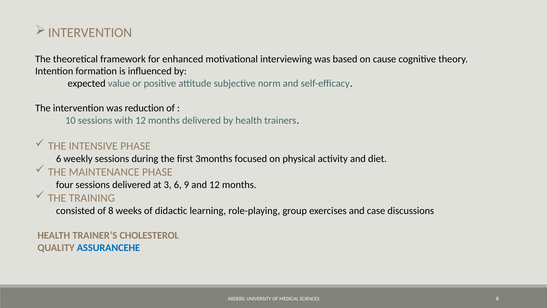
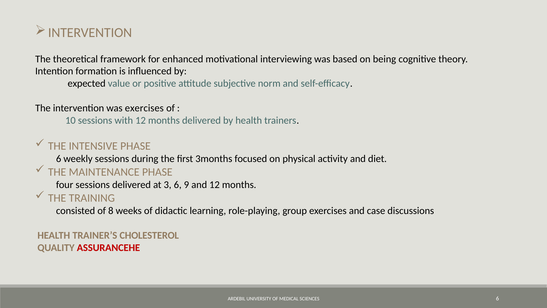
cause: cause -> being (384, 59)
was reduction: reduction -> exercises (144, 108)
ASSURANCEHE colour: blue -> red (108, 248)
